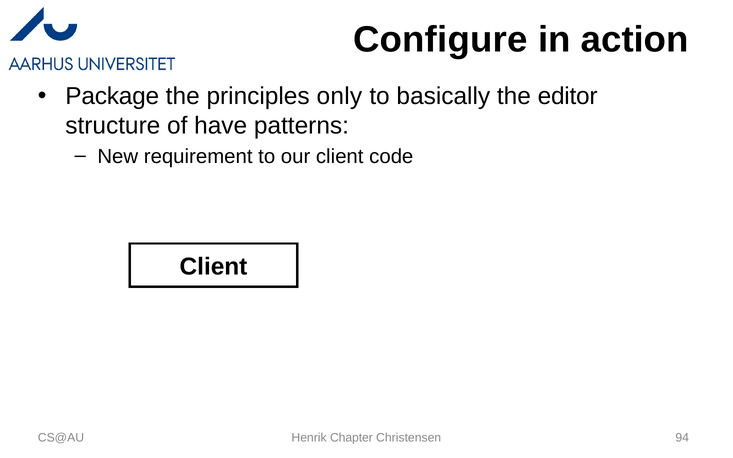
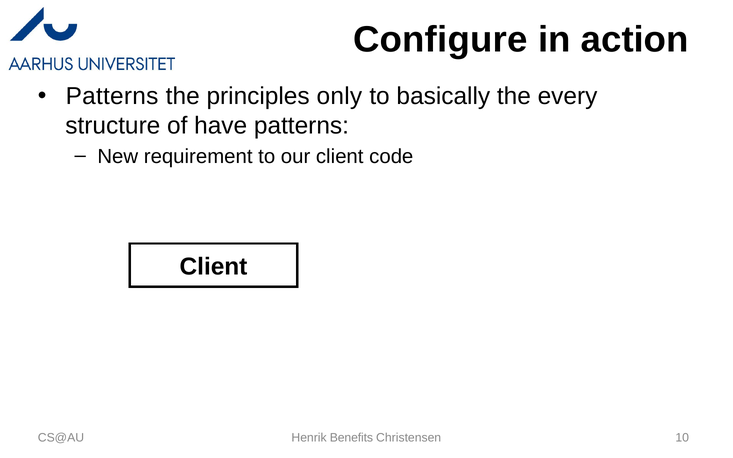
Package: Package -> Patterns (112, 96)
editor: editor -> every (568, 96)
Chapter: Chapter -> Benefits (351, 438)
94: 94 -> 10 (682, 438)
